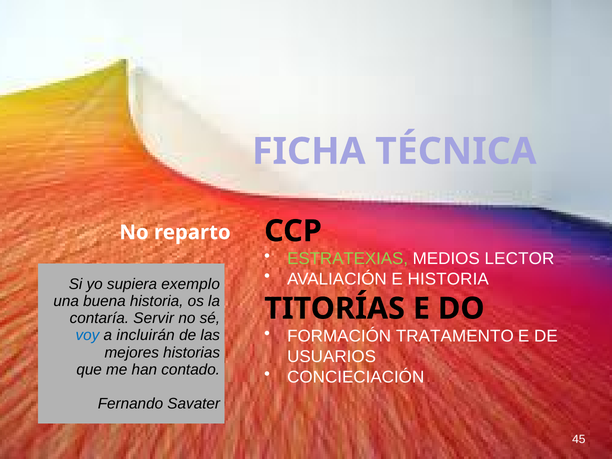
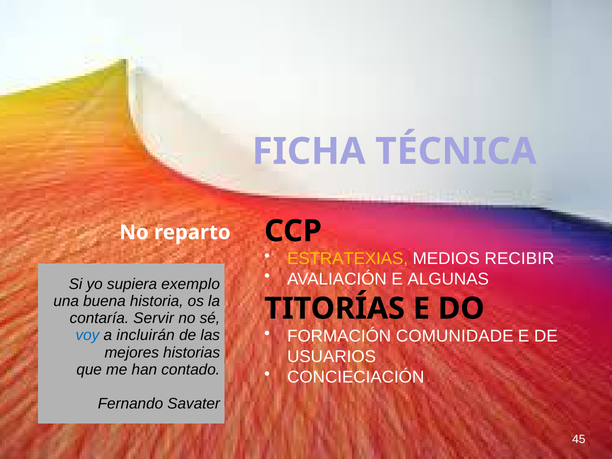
ESTRATEXIAS colour: light green -> yellow (348, 259)
LECTOR: LECTOR -> RECIBIR (519, 259)
E HISTORIA: HISTORIA -> ALGUNAS (448, 279)
TRATAMENTO: TRATAMENTO -> COMUNIDADE (455, 336)
